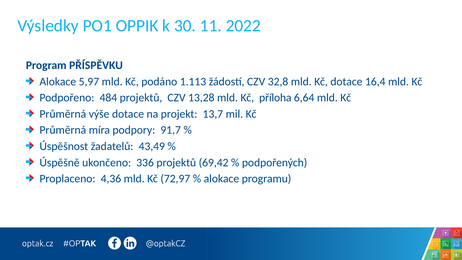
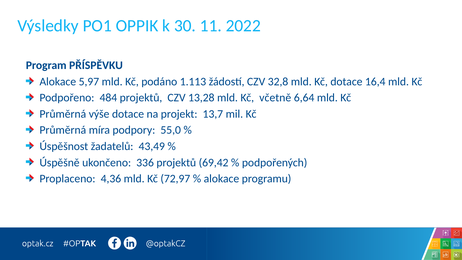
příloha: příloha -> včetně (275, 98)
91,7: 91,7 -> 55,0 (171, 130)
